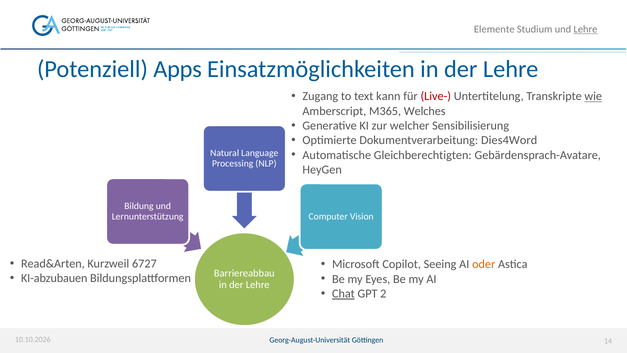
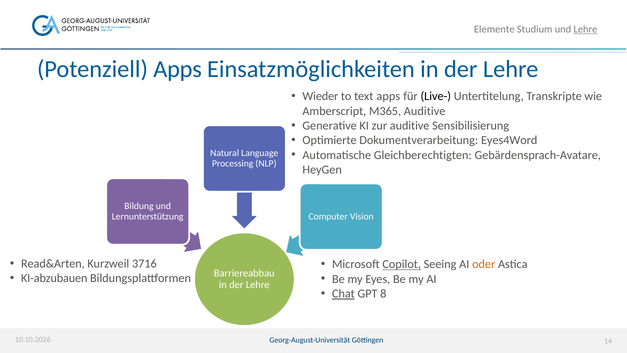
Zugang: Zugang -> Wieder (320, 96)
text kann: kann -> apps (388, 96)
Live- colour: red -> black (436, 96)
wie underline: present -> none (593, 96)
M365 Welches: Welches -> Auditive (425, 111)
zur welcher: welcher -> auditive (410, 126)
Dies4Word: Dies4Word -> Eyes4Word (509, 140)
6727: 6727 -> 3716 (144, 263)
Copilot underline: none -> present (402, 264)
2: 2 -> 8 (383, 293)
